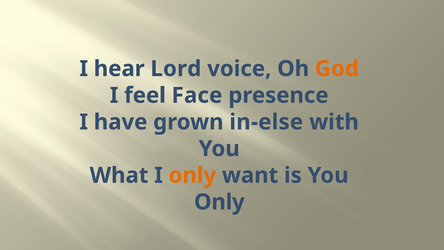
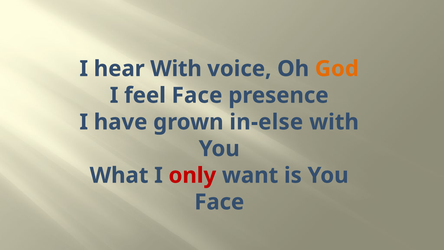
hear Lord: Lord -> With (176, 69)
only colour: orange -> red (192, 175)
Only: Only -> Face (219, 202)
